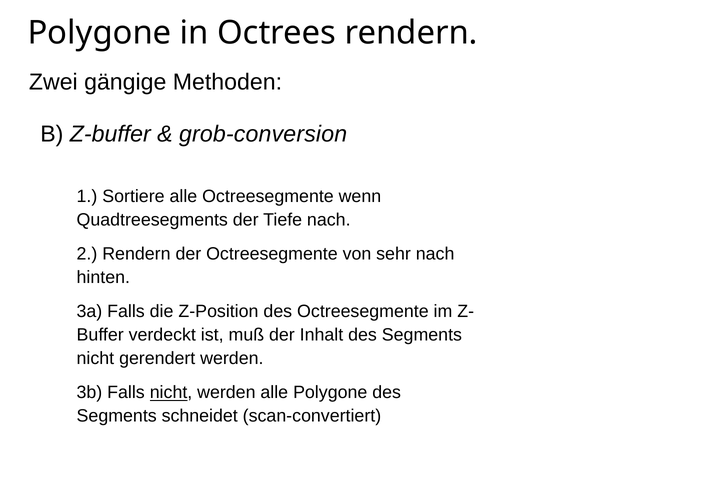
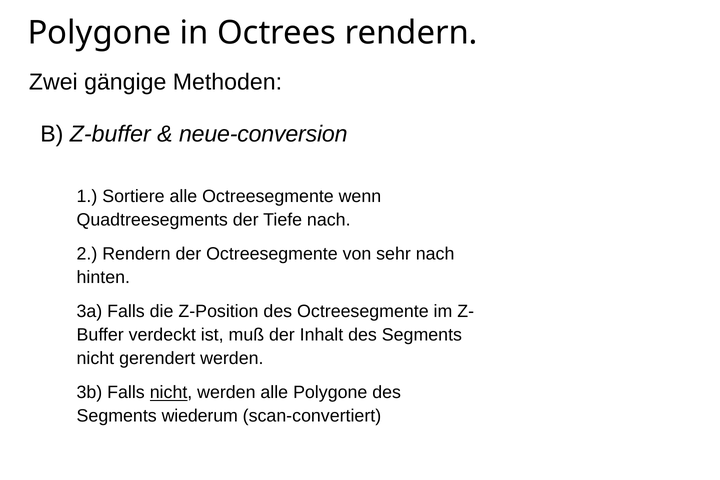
grob-conversion: grob-conversion -> neue-conversion (263, 134)
schneidet: schneidet -> wiederum (200, 416)
